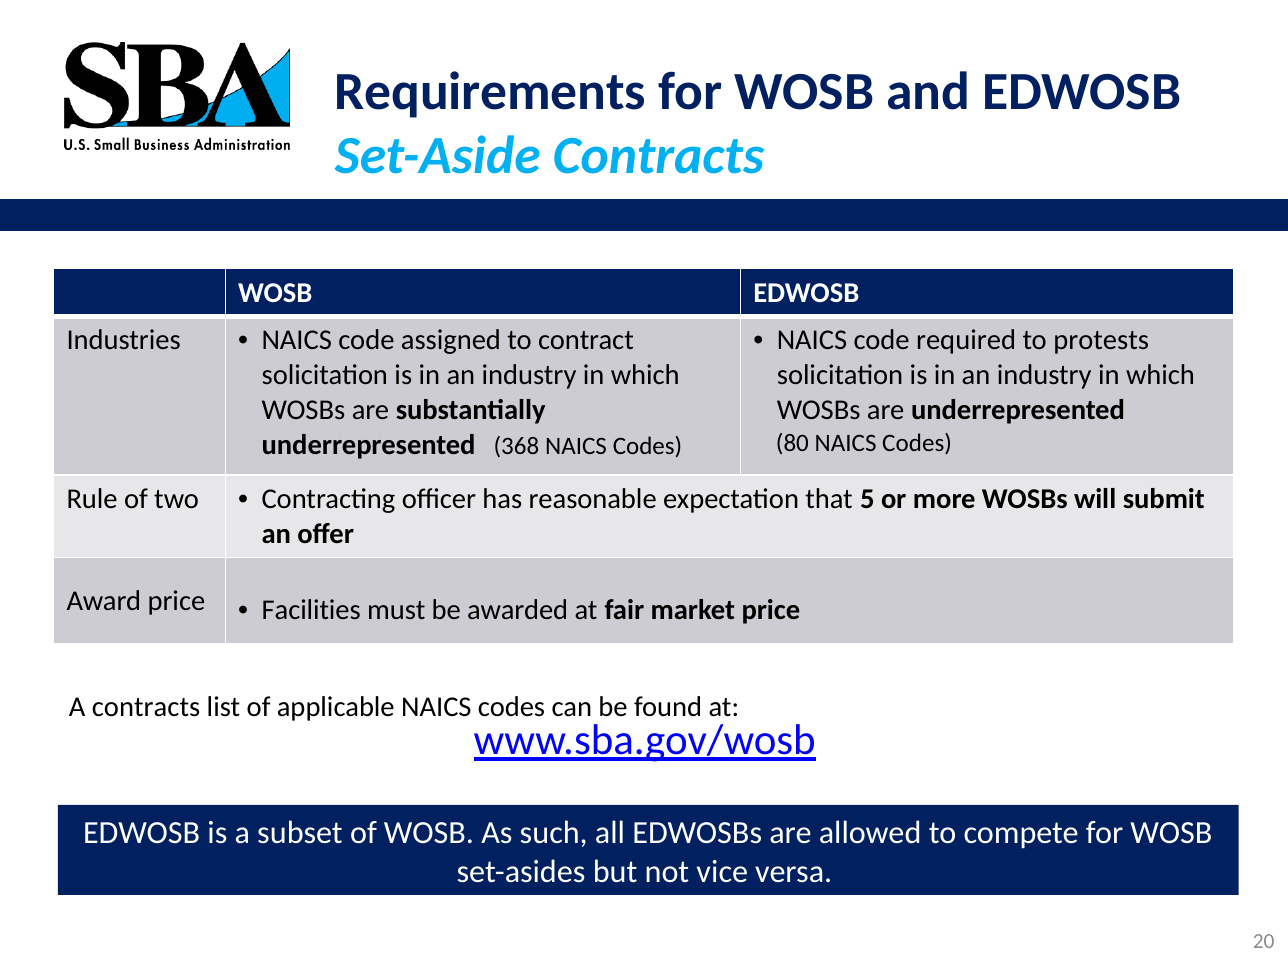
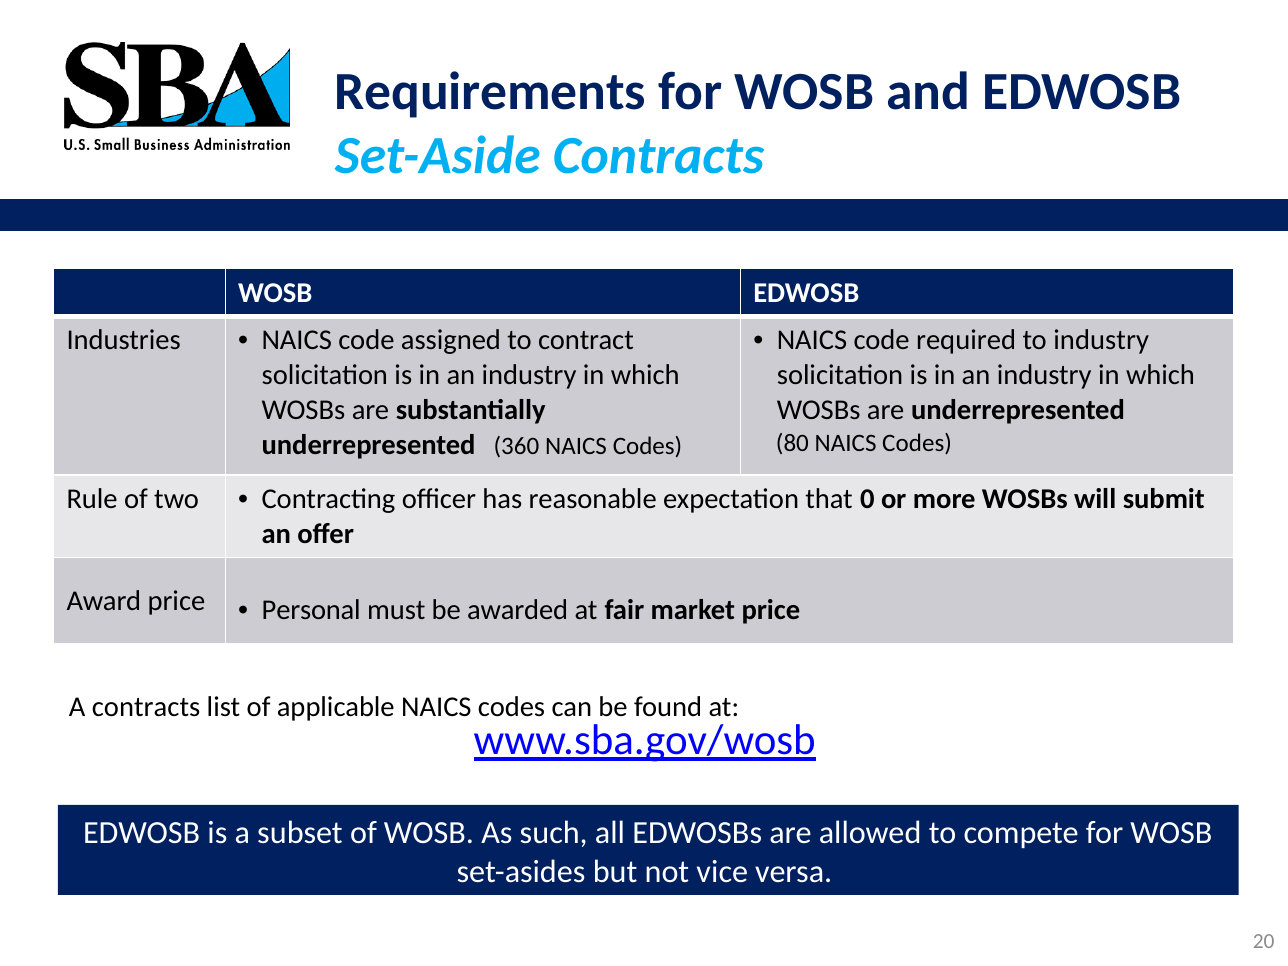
to protests: protests -> industry (1101, 340)
368: 368 -> 360 (516, 447)
5: 5 -> 0 (867, 499)
Facilities: Facilities -> Personal (311, 610)
